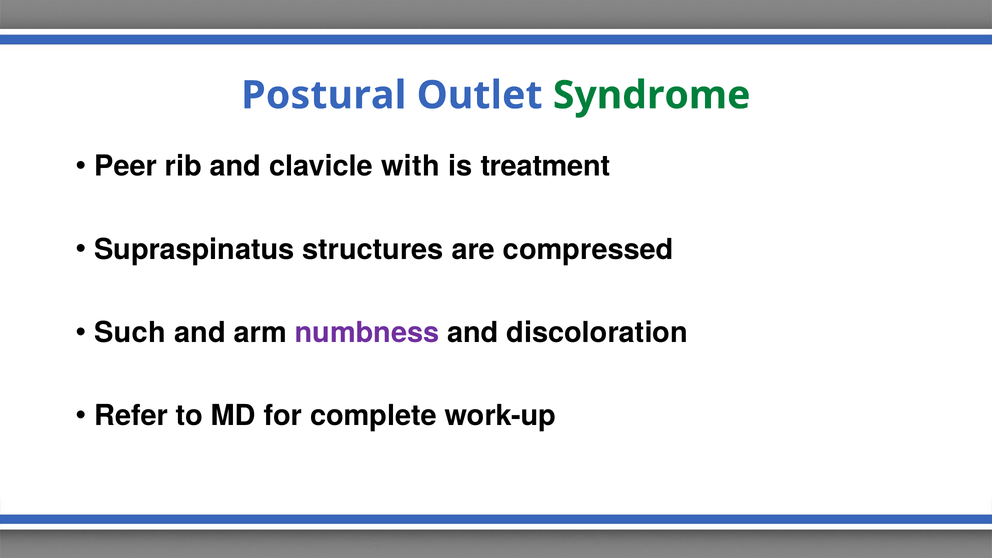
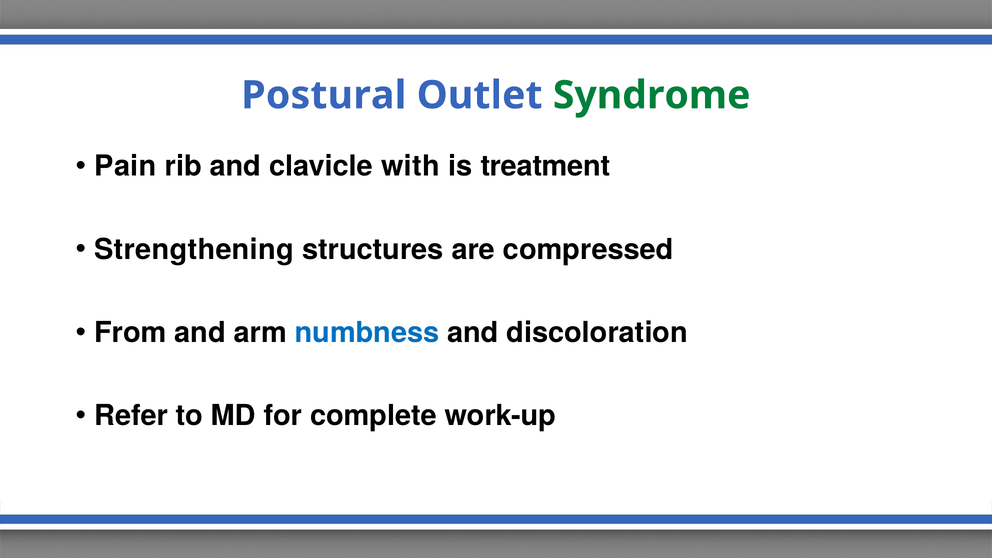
Peer: Peer -> Pain (125, 166)
Supraspinatus: Supraspinatus -> Strengthening (194, 250)
Such: Such -> From (130, 333)
numbness colour: purple -> blue (367, 333)
